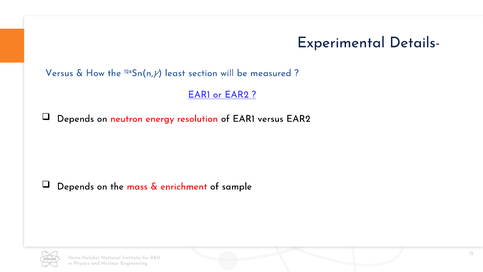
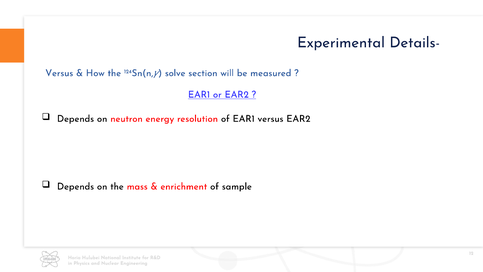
least: least -> solve (175, 73)
